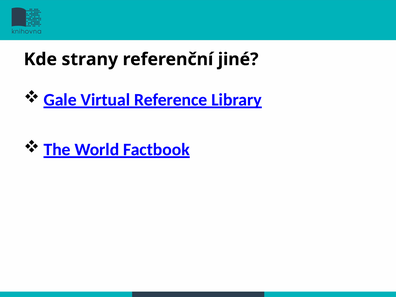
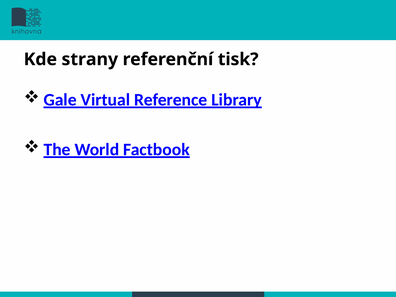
jiné: jiné -> tisk (238, 59)
